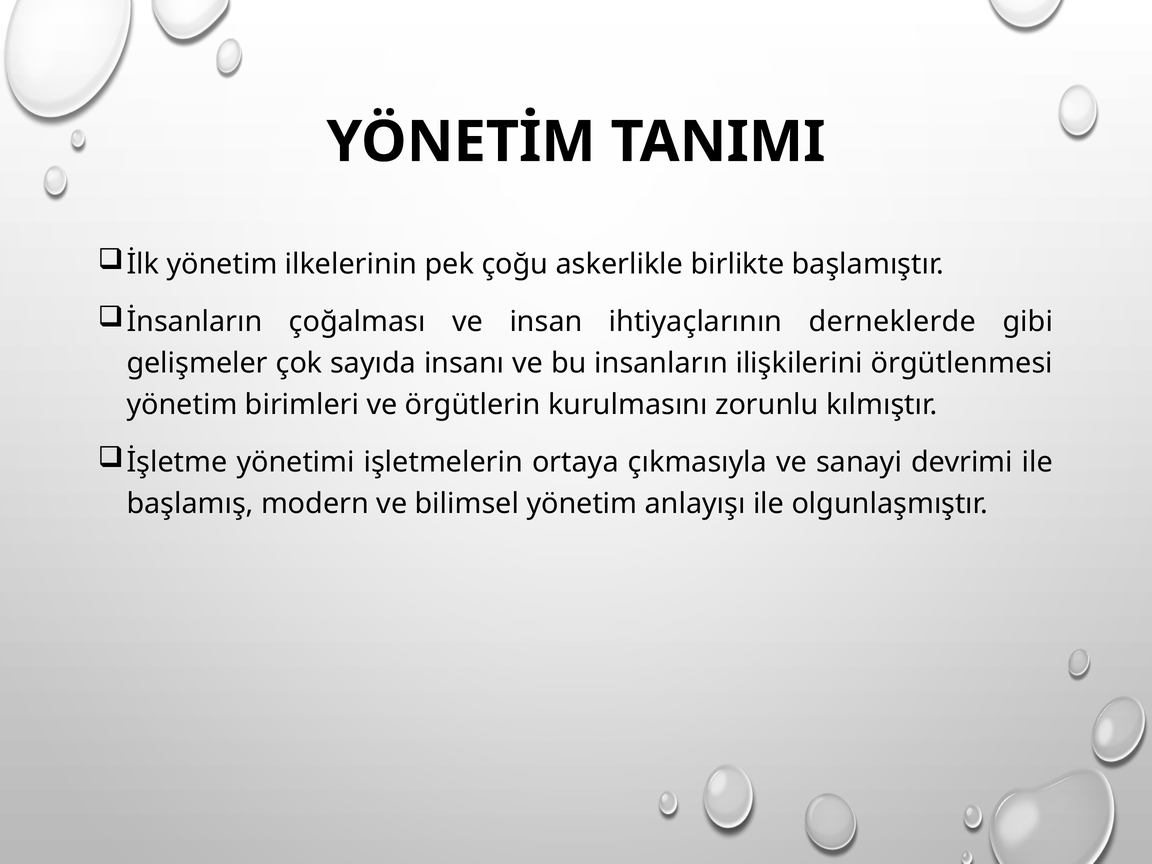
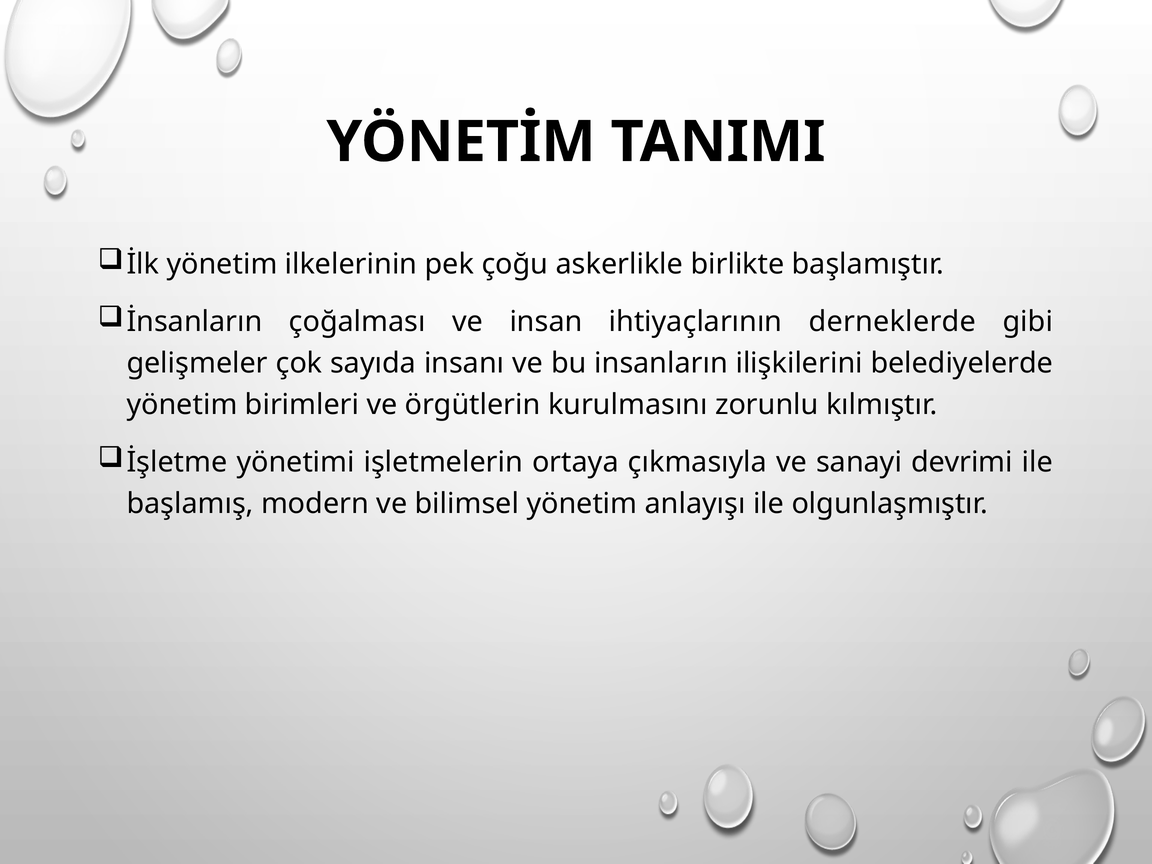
örgütlenmesi: örgütlenmesi -> belediyelerde (962, 363)
